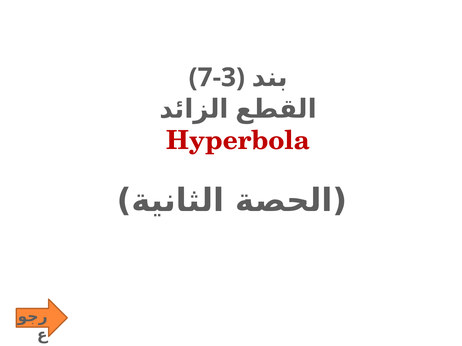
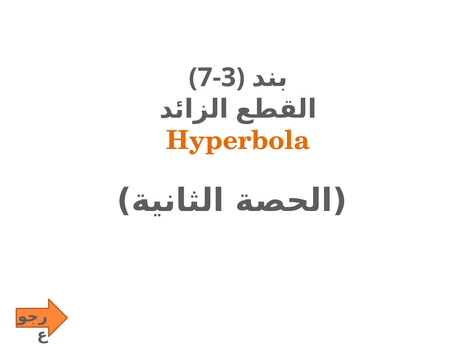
Hyperbola colour: red -> orange (238, 141)
